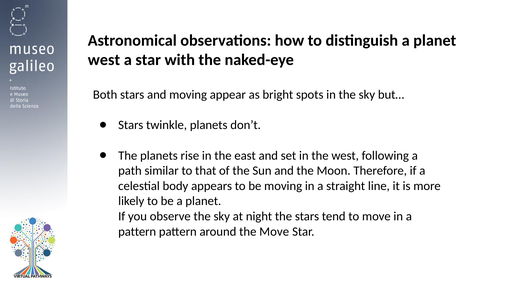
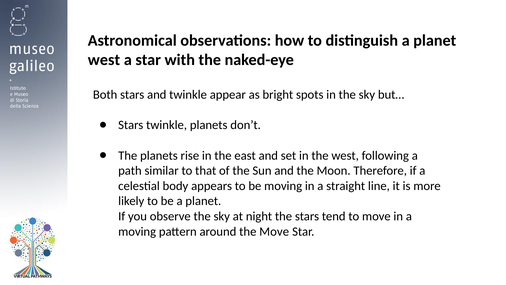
and moving: moving -> twinkle (188, 95)
pattern: pattern -> moving (137, 231)
